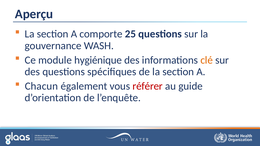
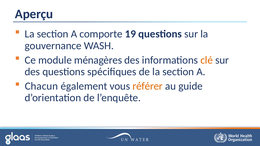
25: 25 -> 19 (130, 34)
hygiénique: hygiénique -> ménagères (98, 60)
référer colour: red -> orange (148, 86)
